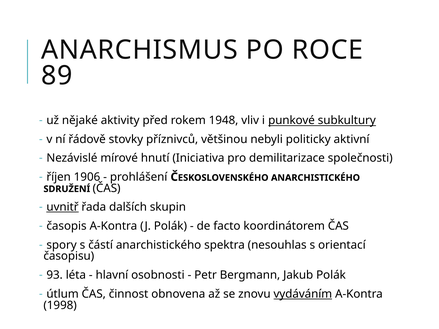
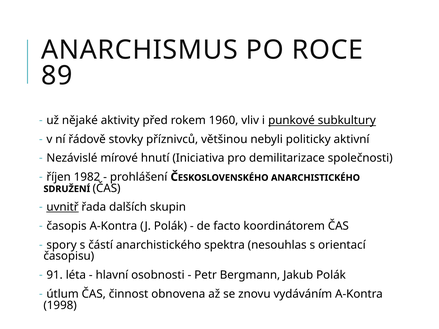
1948: 1948 -> 1960 (224, 120)
1906: 1906 -> 1982 (87, 177)
93: 93 -> 91 (55, 275)
vydáváním underline: present -> none (303, 294)
